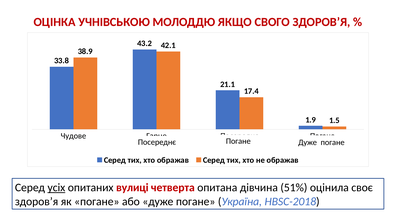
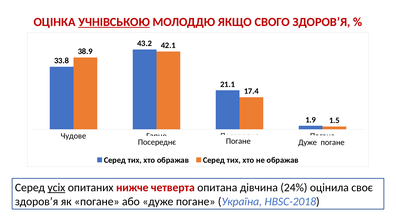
УЧНІВСЬКОЮ underline: none -> present (114, 22)
вулиці: вулиці -> нижче (132, 187)
51%: 51% -> 24% (294, 187)
